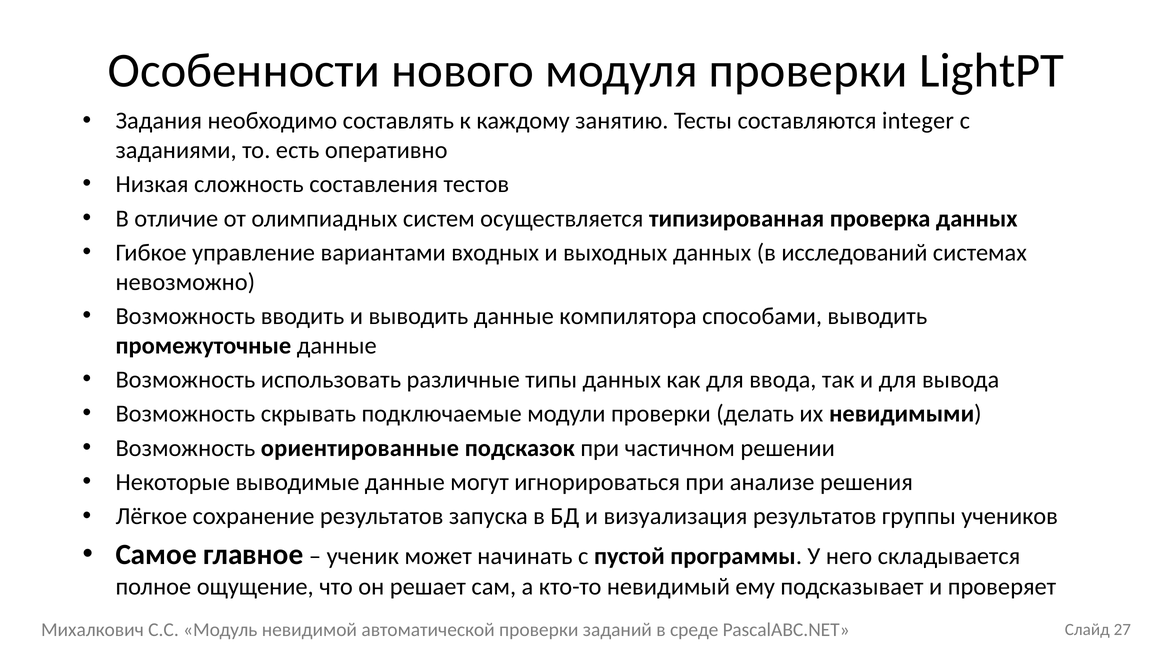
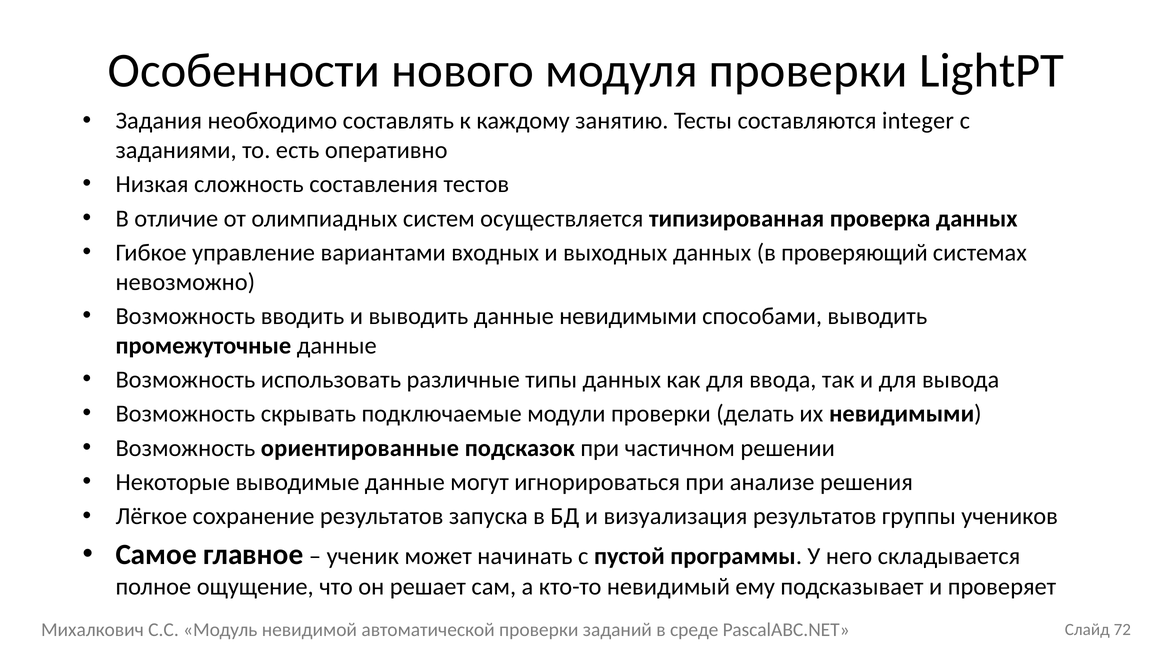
исследований: исследований -> проверяющий (854, 253)
данные компилятора: компилятора -> невидимыми (628, 316)
27: 27 -> 72 (1122, 630)
